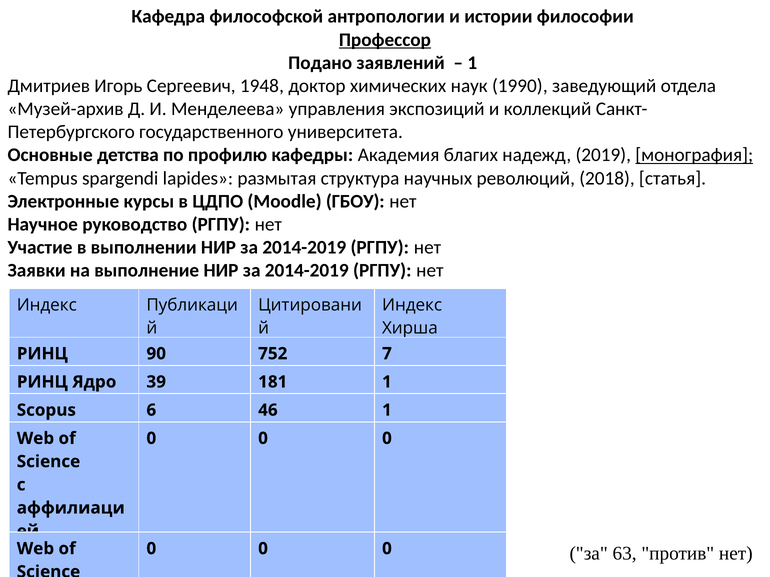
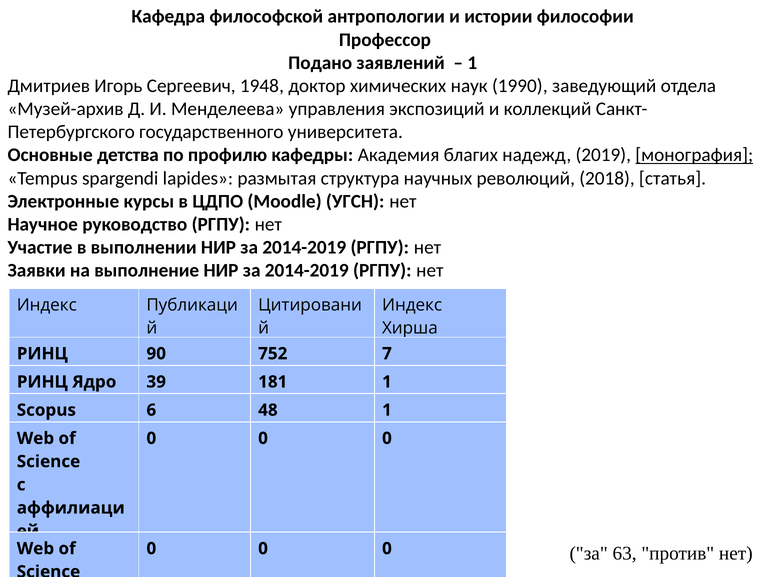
Профессор underline: present -> none (385, 40)
ГБОУ: ГБОУ -> УГСН (355, 201)
46: 46 -> 48 (268, 410)
